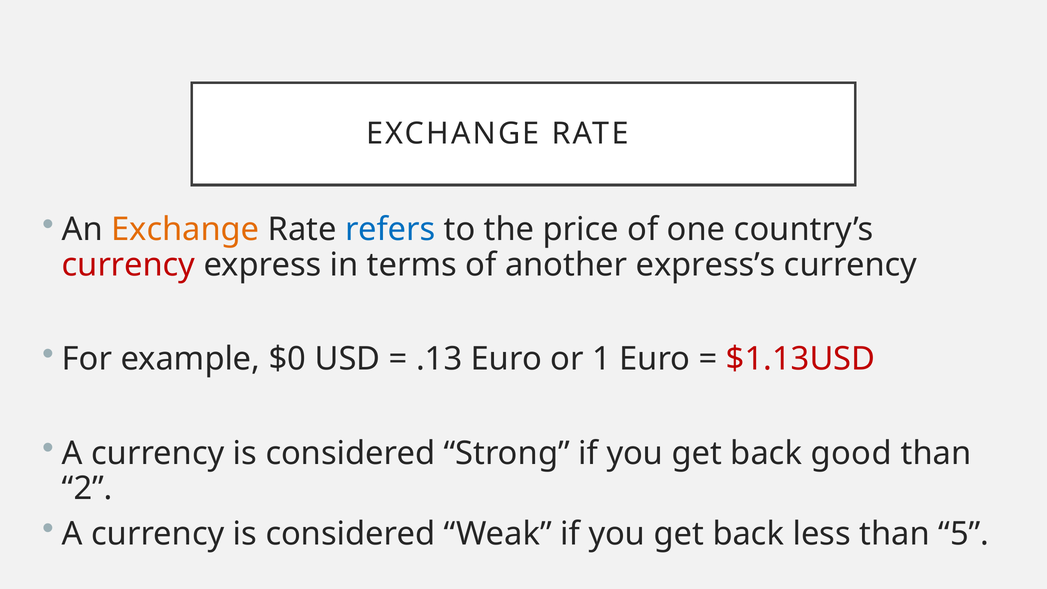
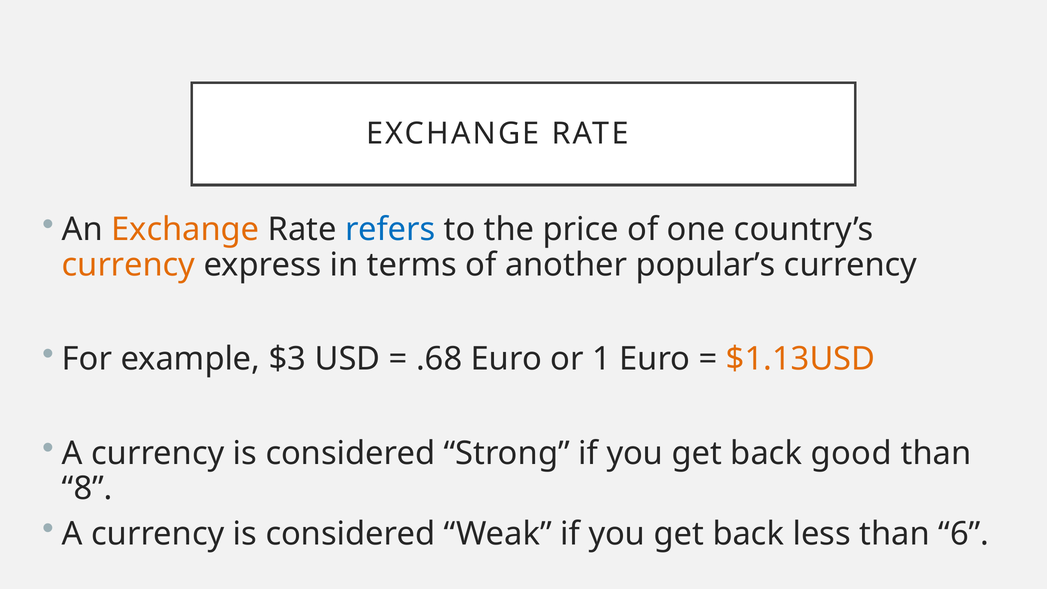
currency colour: red -> orange (129, 265)
express’s: express’s -> popular’s (706, 265)
$0: $0 -> $3 (287, 359)
.13: .13 -> .68 (439, 359)
$1.13USD colour: red -> orange (801, 359)
2: 2 -> 8 (87, 489)
5: 5 -> 6 (964, 534)
